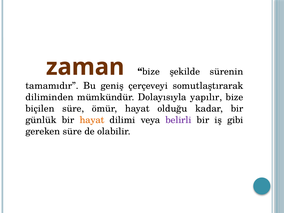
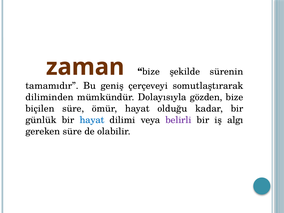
yapılır: yapılır -> gözden (206, 97)
hayat colour: orange -> blue (92, 120)
gibi: gibi -> algı (235, 120)
